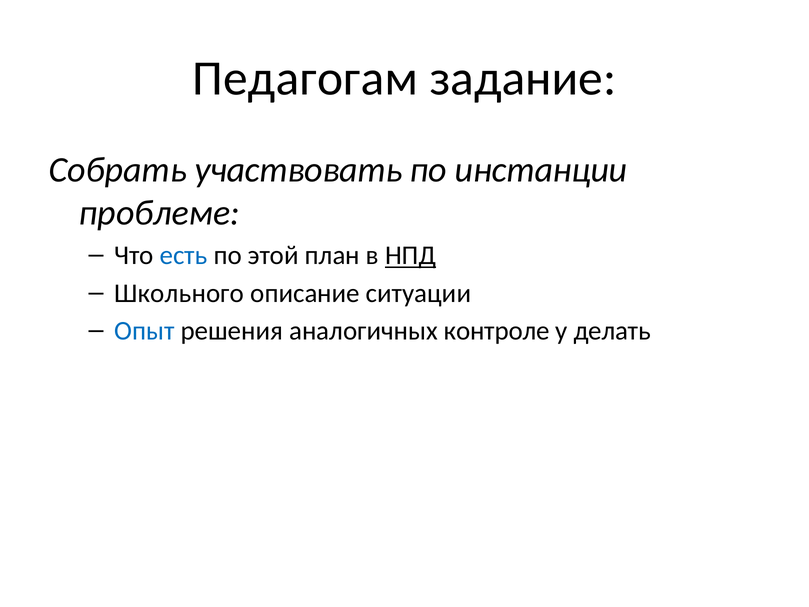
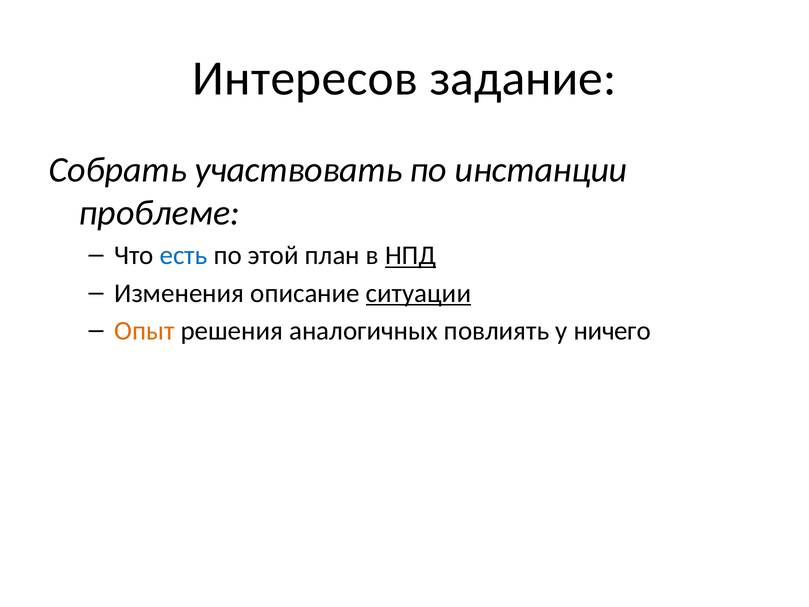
Педагогам: Педагогам -> Интересов (305, 78)
Школьного: Школьного -> Изменения (179, 293)
ситуации underline: none -> present (419, 293)
Опыт colour: blue -> orange (144, 331)
контроле: контроле -> повлиять (497, 331)
делать: делать -> ничего (612, 331)
